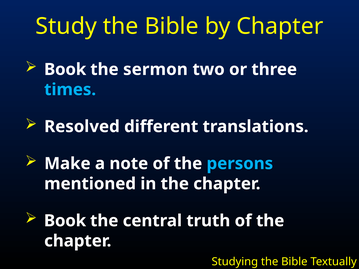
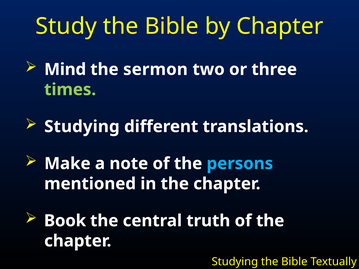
Book: Book -> Mind (65, 69)
times colour: light blue -> light green (70, 90)
Resolved: Resolved -> Studying (82, 127)
